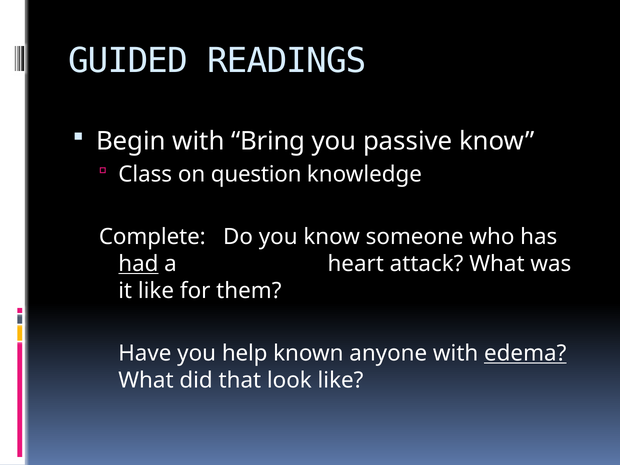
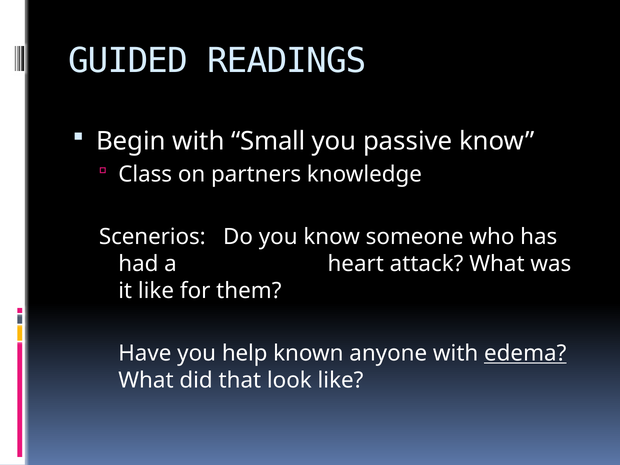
Bring: Bring -> Small (268, 141)
question: question -> partners (256, 174)
Complete: Complete -> Scenerios (152, 237)
had underline: present -> none (138, 264)
